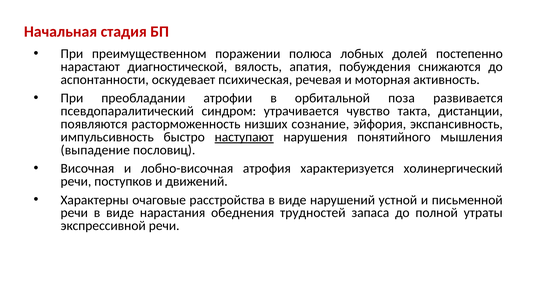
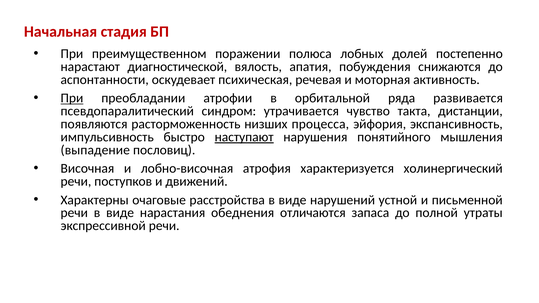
При underline: none -> present (72, 98)
поза: поза -> ряда (402, 98)
сознание: сознание -> процесса (320, 124)
трудностей: трудностей -> отличаются (313, 213)
